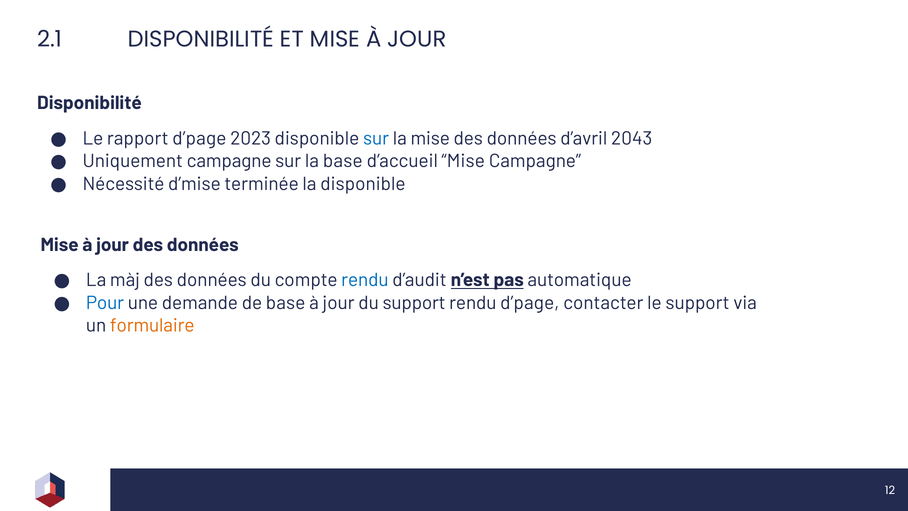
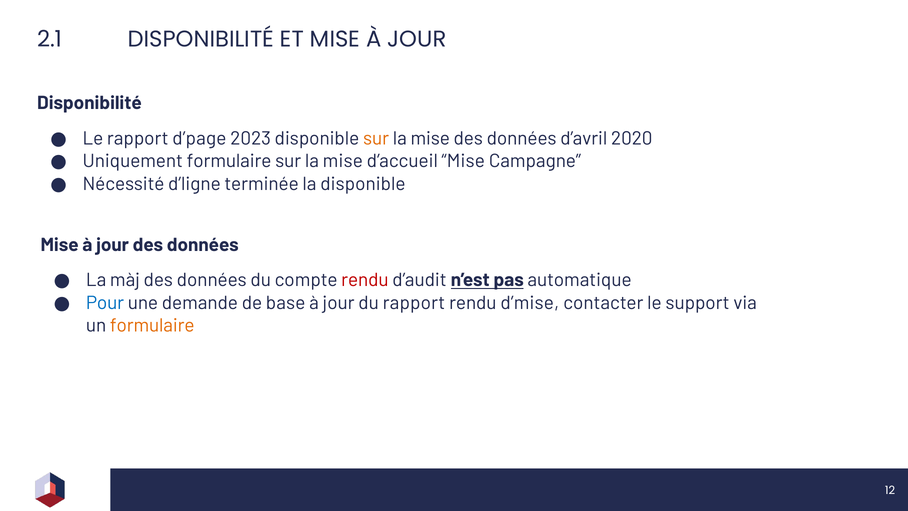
sur colour: blue -> orange (376, 138)
2043: 2043 -> 2020 (632, 138)
Uniquement campagne: campagne -> formulaire (229, 161)
base: base -> mise (343, 161)
d’mise: d’mise -> d’ligne (194, 184)
rendu colour: blue -> red (365, 280)
du support: support -> rapport (414, 303)
rendu d’page: d’page -> d’mise (530, 303)
